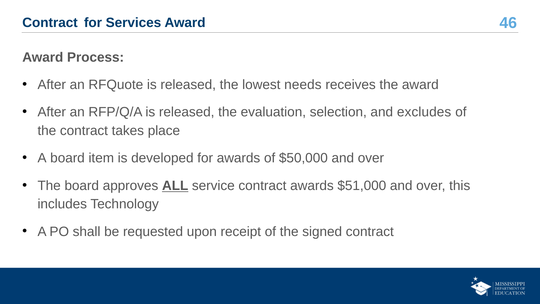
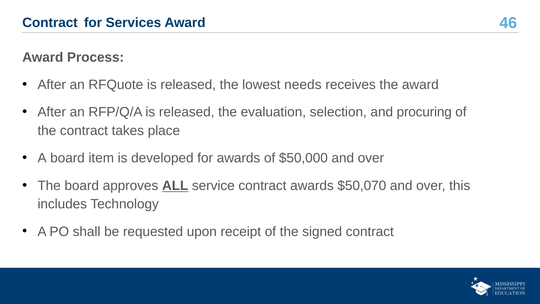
excludes: excludes -> procuring (424, 112)
$51,000: $51,000 -> $50,070 (362, 185)
